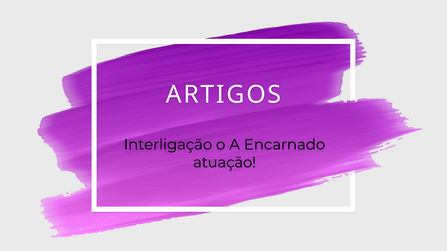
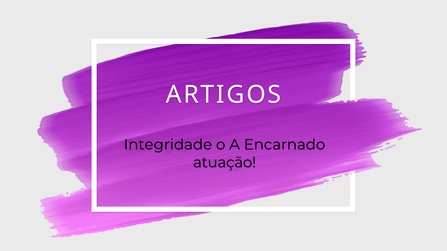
Interligação: Interligação -> Integridade (168, 145)
